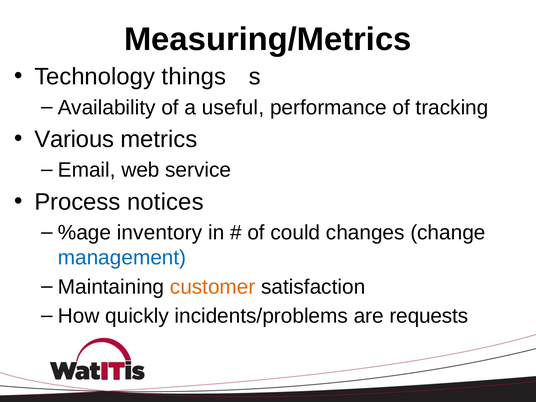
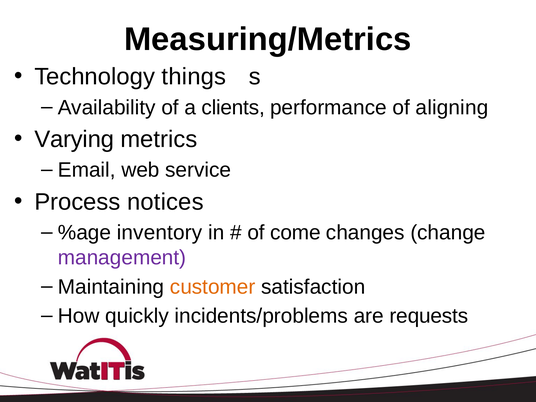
useful: useful -> clients (233, 107)
tracking: tracking -> aligning (452, 107)
Various: Various -> Varying (74, 139)
could: could -> come (295, 233)
management colour: blue -> purple (122, 258)
